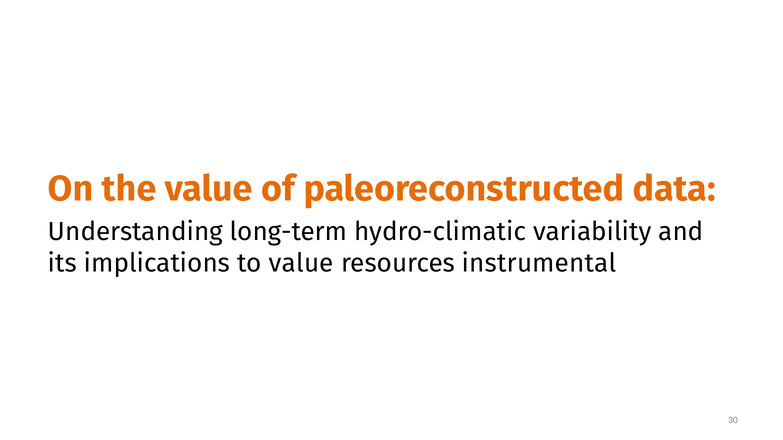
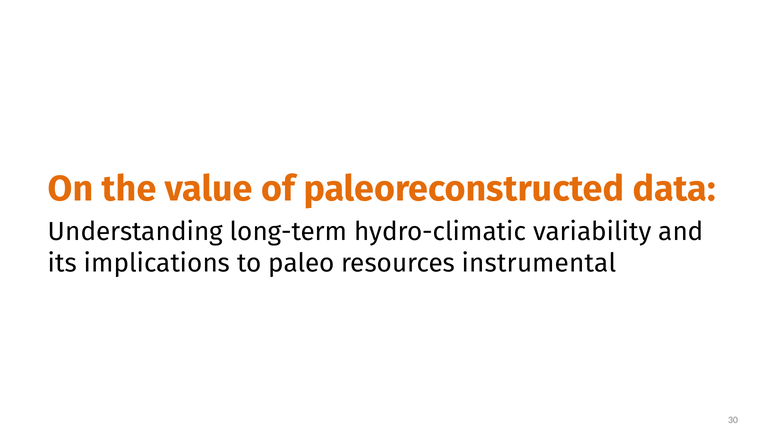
to value: value -> paleo (301, 263)
